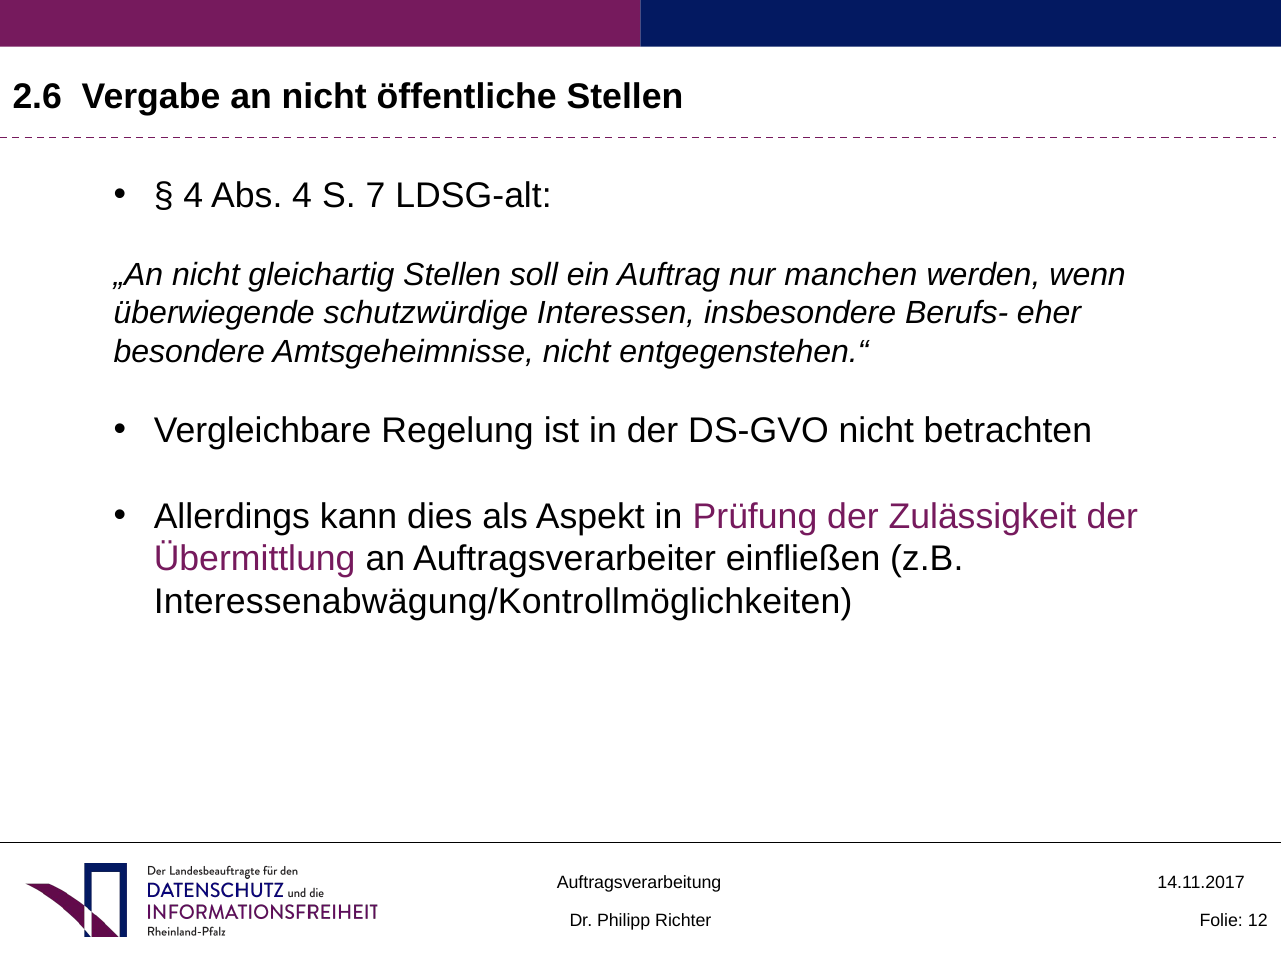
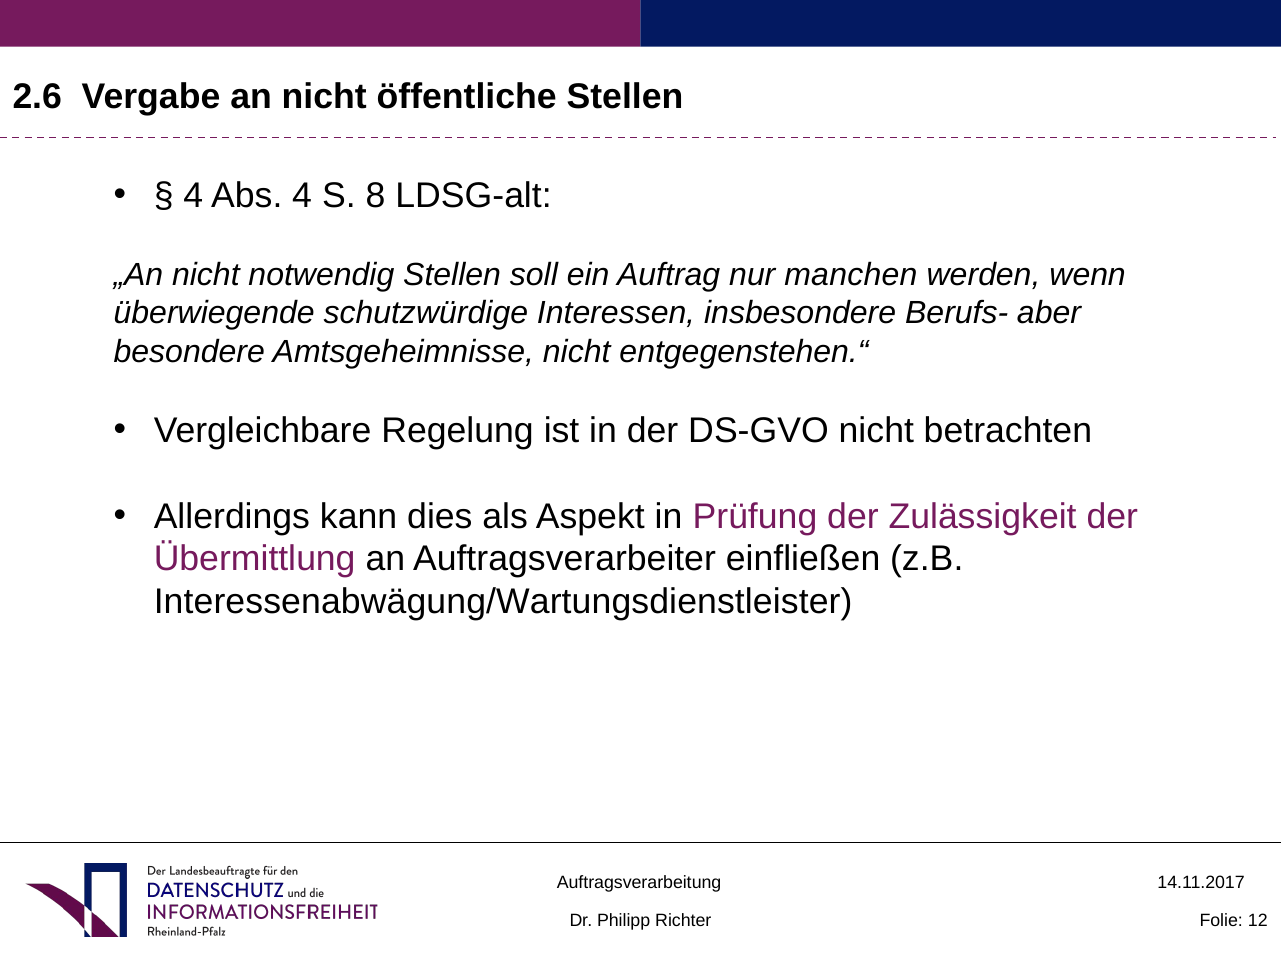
7: 7 -> 8 (376, 196)
gleichartig: gleichartig -> notwendig (321, 275)
eher: eher -> aber (1049, 313)
Interessenabwägung/Kontrollmöglichkeiten: Interessenabwägung/Kontrollmöglichkeiten -> Interessenabwägung/Wartungsdienstleister (503, 602)
